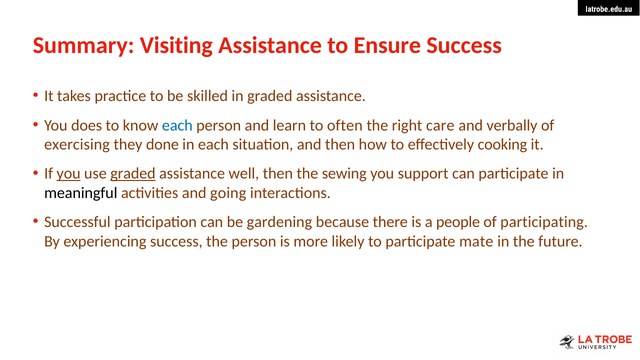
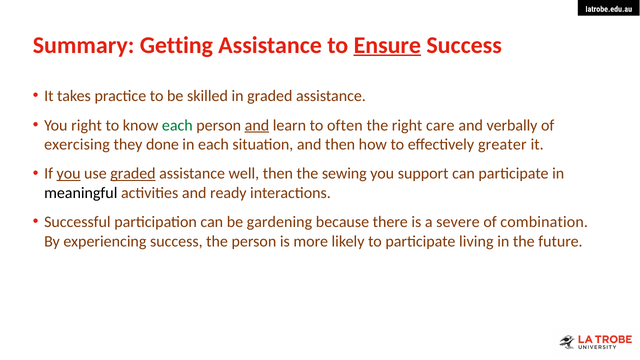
Visiting: Visiting -> Getting (176, 45)
Ensure underline: none -> present (387, 45)
You does: does -> right (87, 125)
each colour: blue -> green (177, 125)
and underline: none -> present (257, 125)
cooking: cooking -> greater (502, 144)
going: going -> ready (228, 193)
people: people -> severe (458, 222)
participating: participating -> combination (544, 222)
mate: mate -> living (476, 241)
